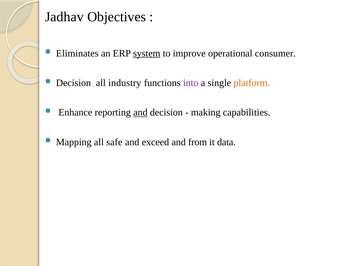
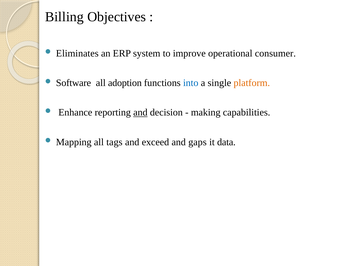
Jadhav: Jadhav -> Billing (64, 17)
system underline: present -> none (147, 53)
Decision: Decision -> Software (74, 83)
industry: industry -> adoption (125, 83)
into colour: purple -> blue (191, 83)
safe: safe -> tags (114, 142)
from: from -> gaps (197, 142)
